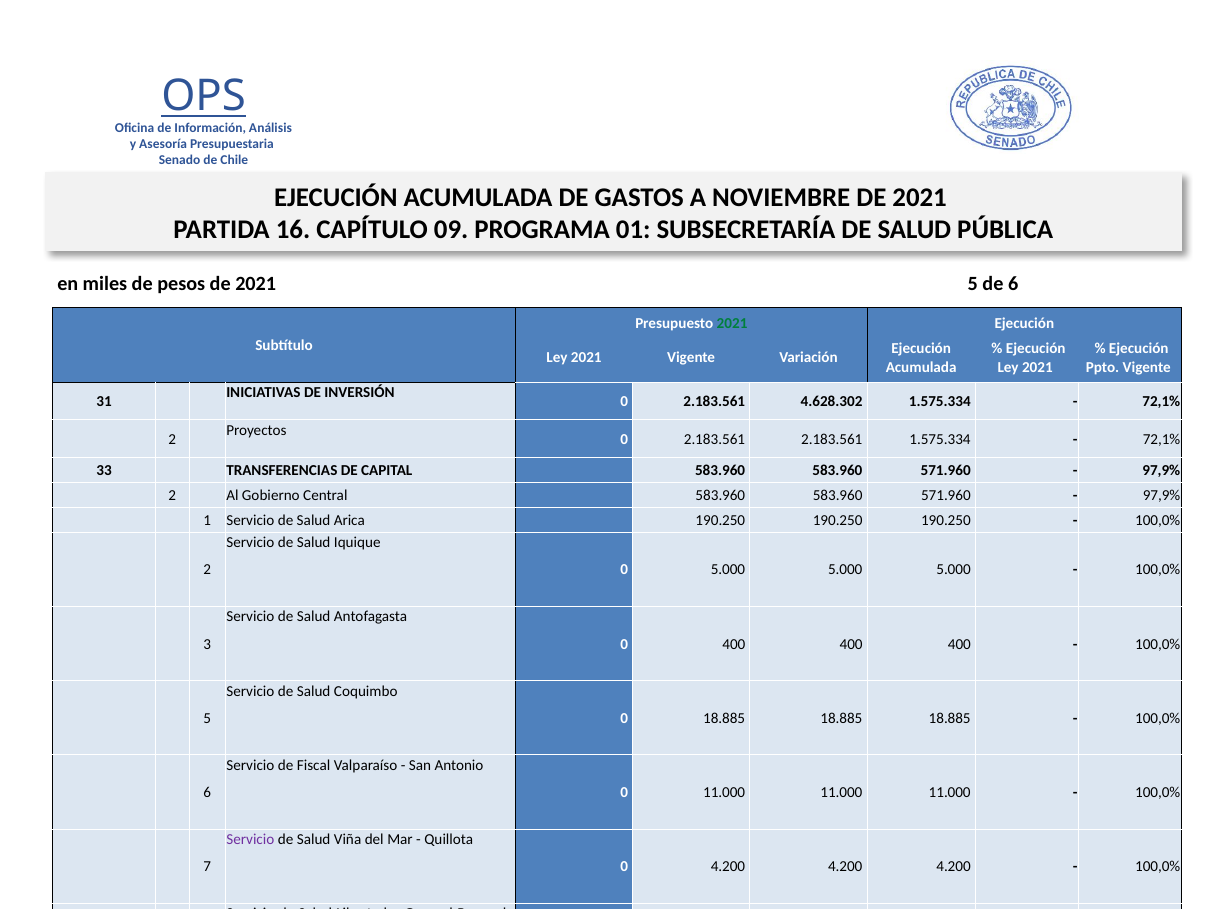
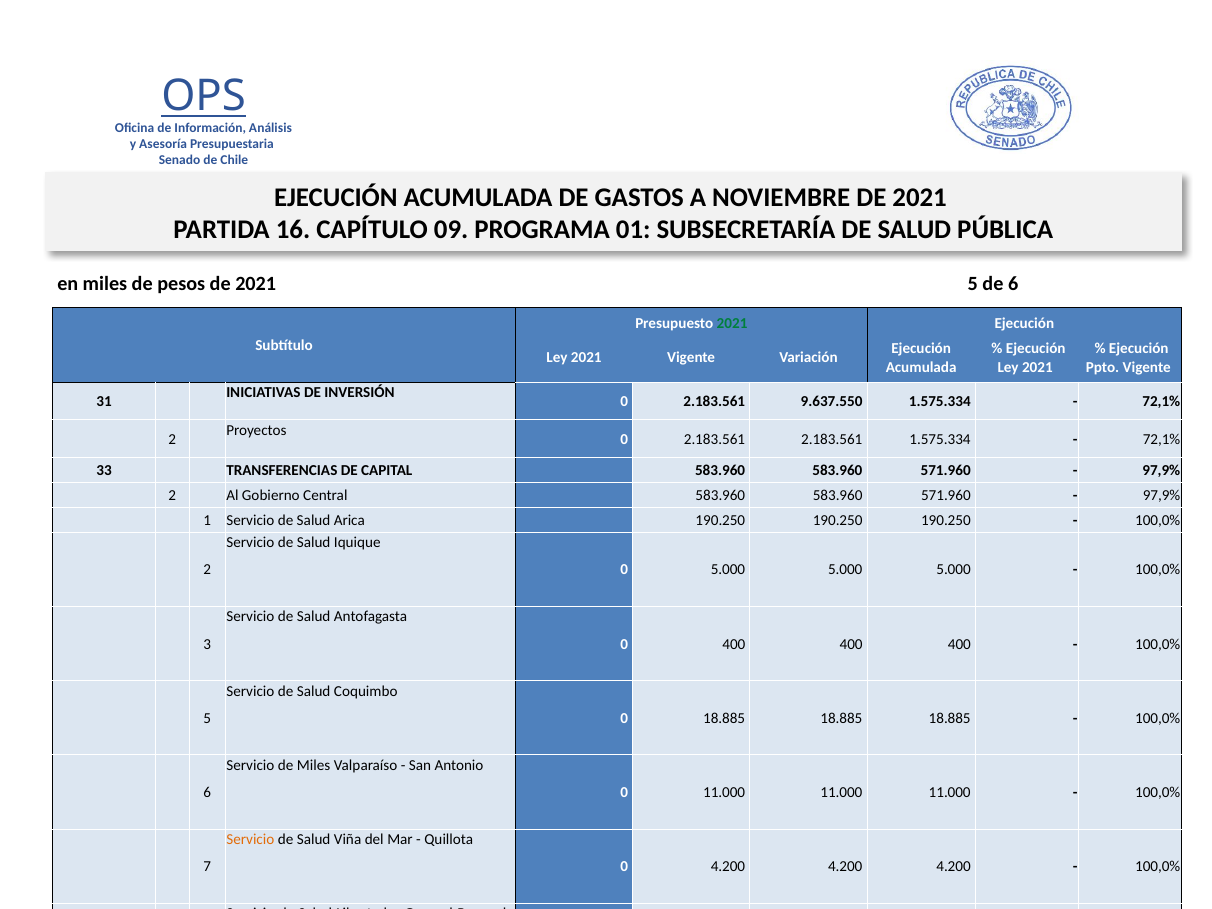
4.628.302: 4.628.302 -> 9.637.550 (832, 402)
de Fiscal: Fiscal -> Miles (314, 765)
Servicio colour: purple -> orange (250, 839)
